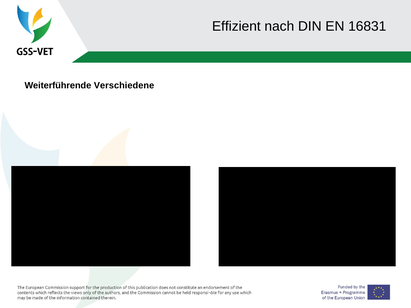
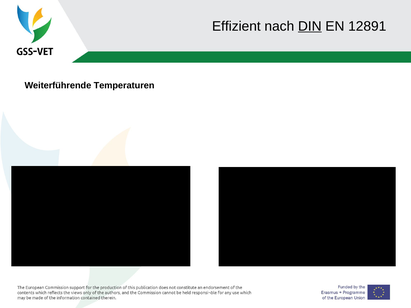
DIN underline: none -> present (310, 26)
16831: 16831 -> 12891 (367, 26)
Verschiedene: Verschiedene -> Temperaturen (124, 86)
